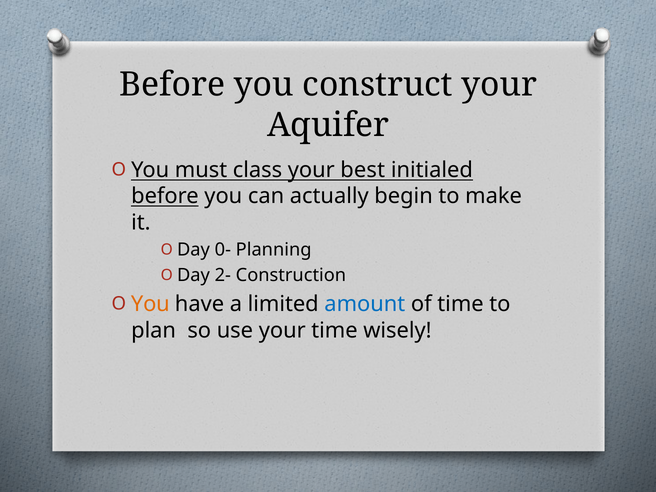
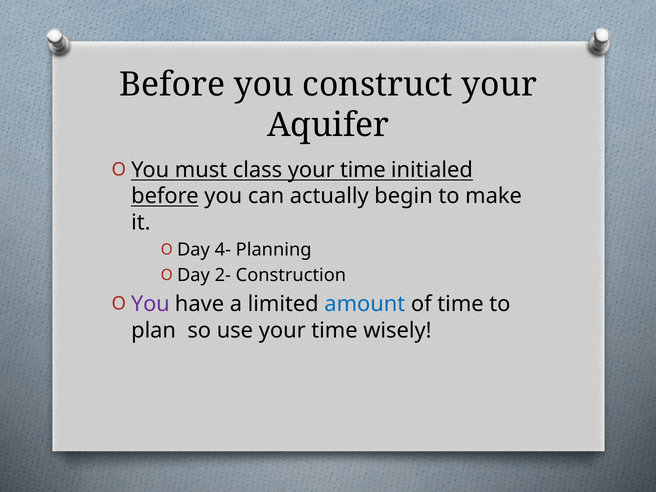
best: best -> time (363, 170)
0-: 0- -> 4- (223, 250)
You colour: orange -> purple (150, 304)
